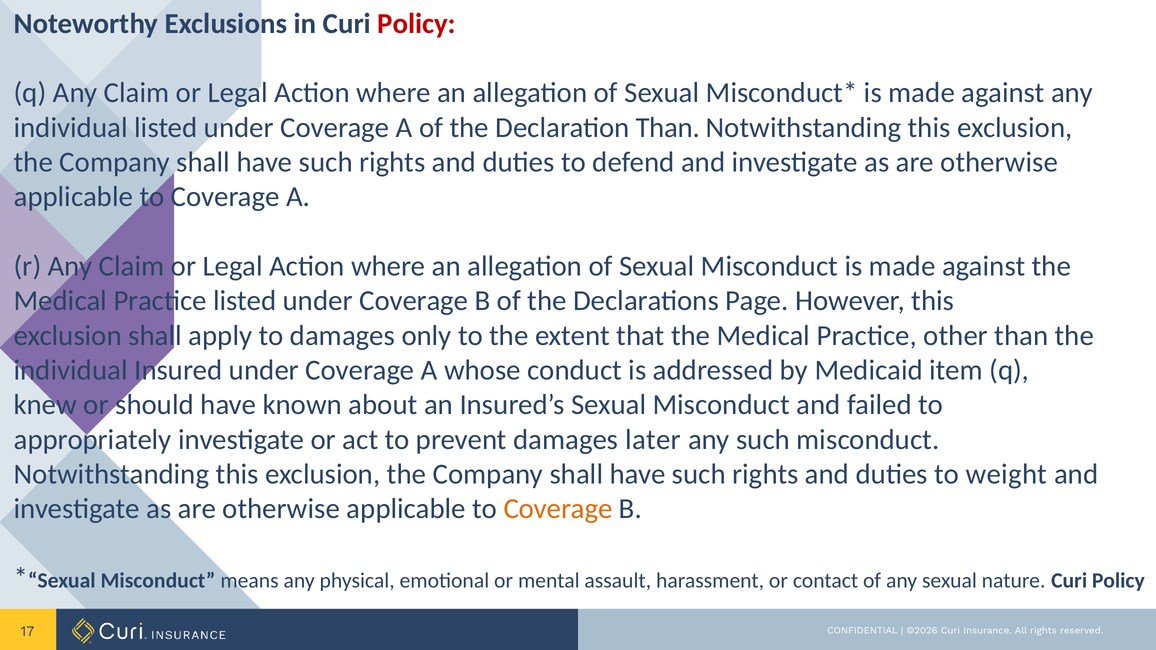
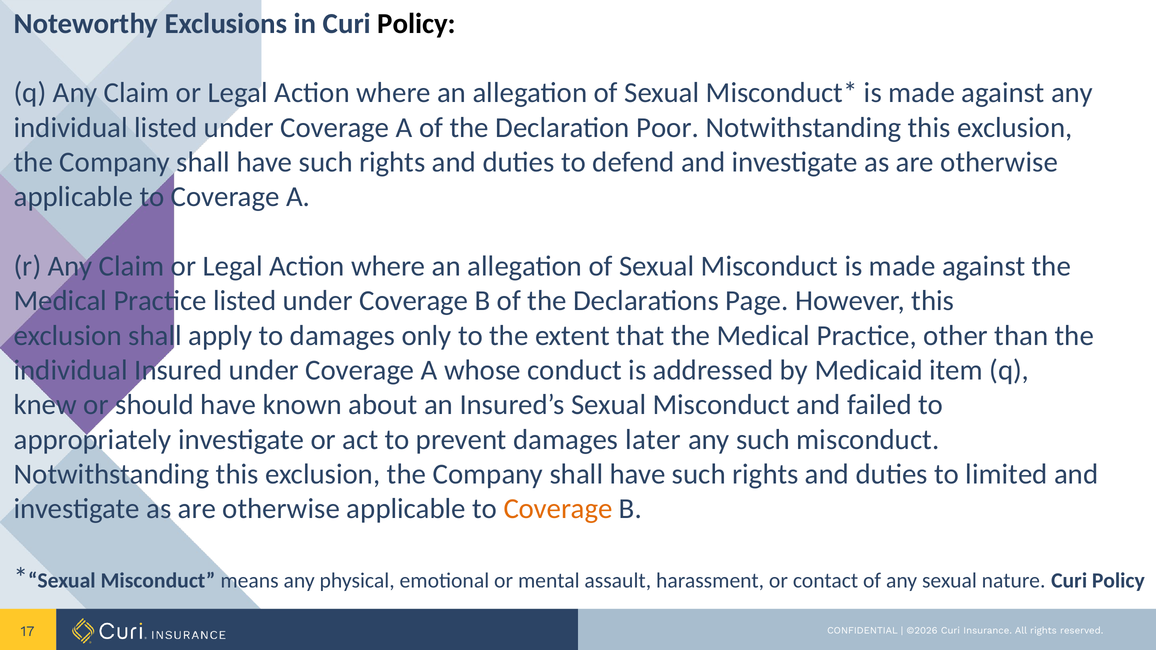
Policy colour: red -> black (417, 24)
Declaration Than: Than -> Poor (668, 128)
weight: weight -> limited (1007, 474)
